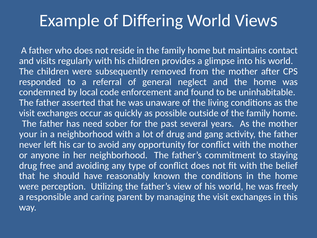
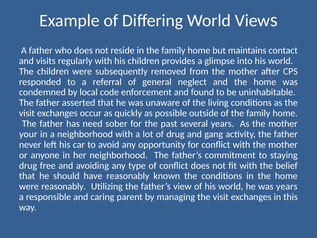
were perception: perception -> reasonably (64, 186)
was freely: freely -> years (287, 186)
